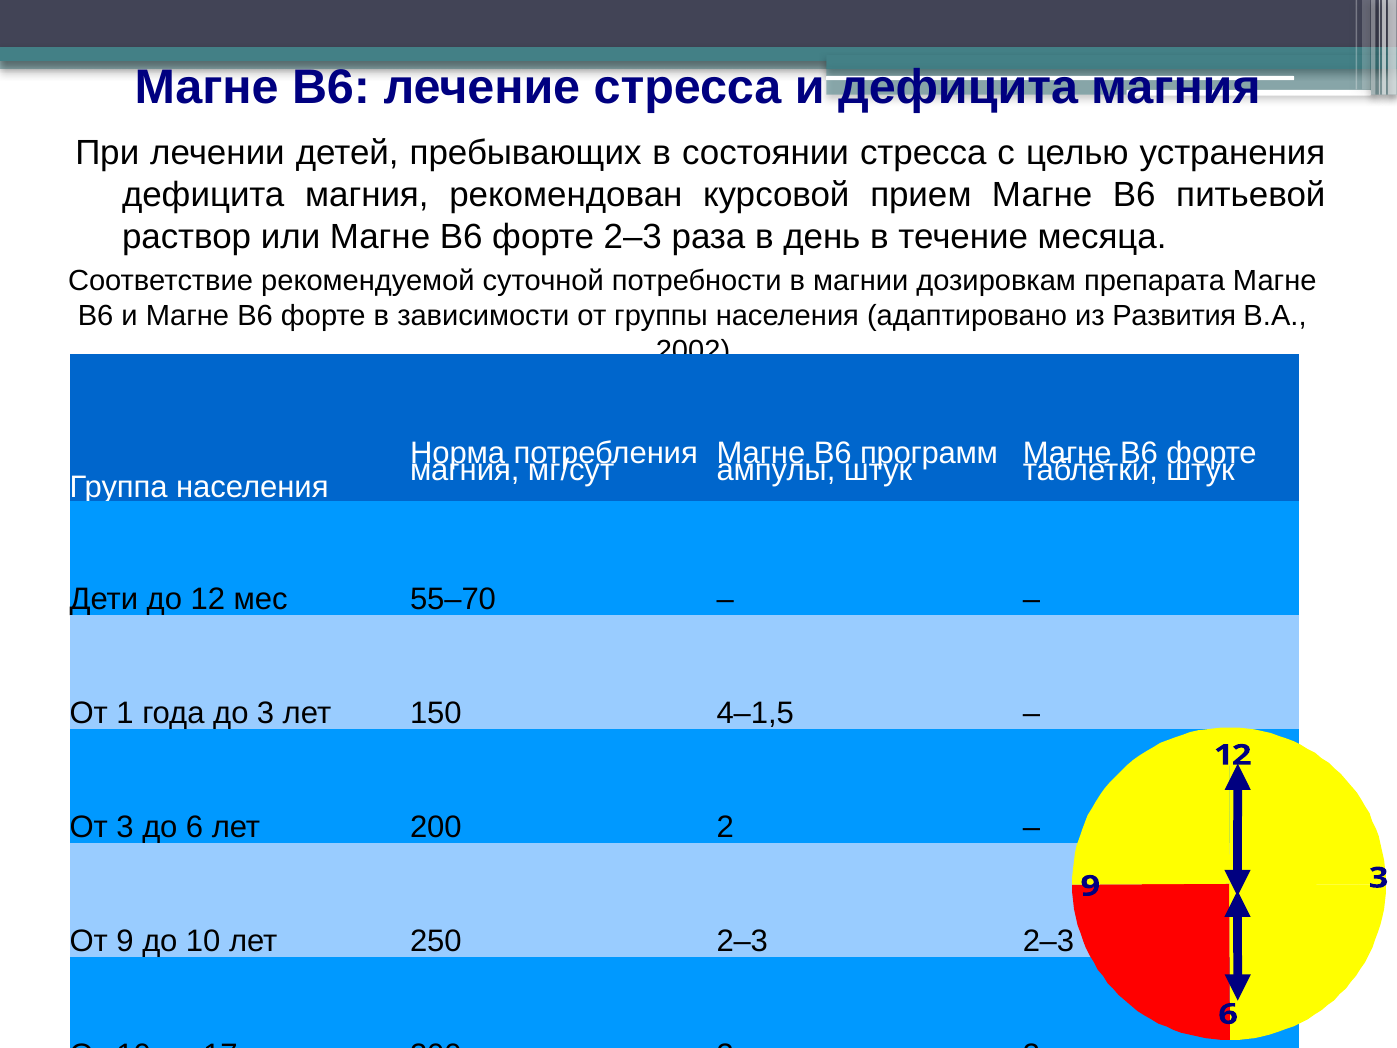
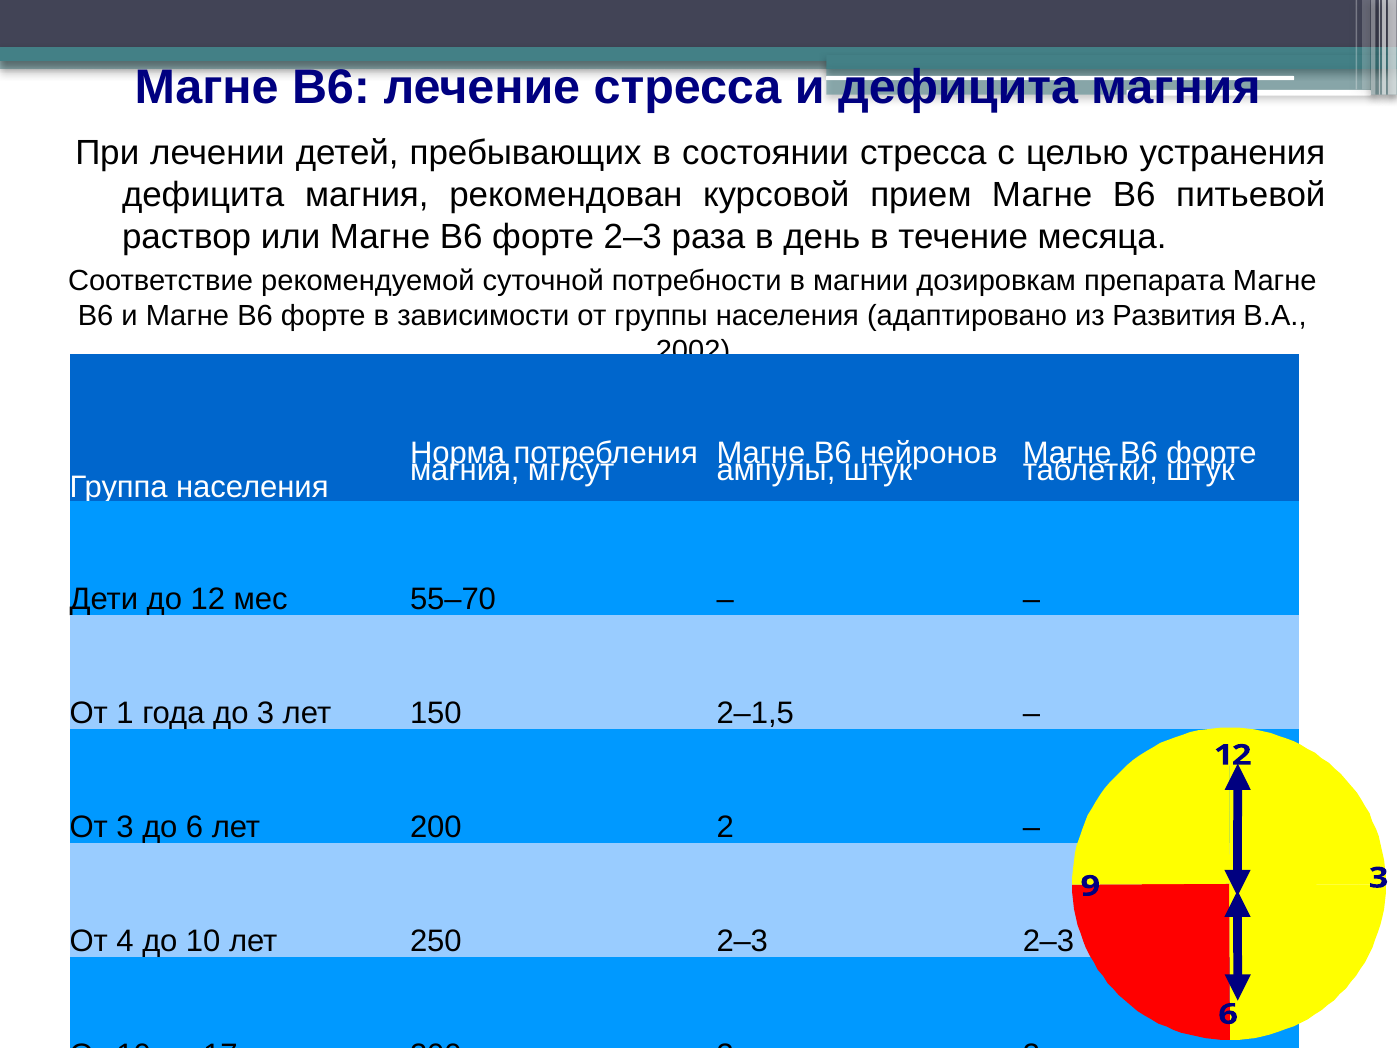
программ: программ -> нейронов (929, 453)
4–1,5: 4–1,5 -> 2–1,5 (755, 713)
От 9: 9 -> 4 (125, 941)
